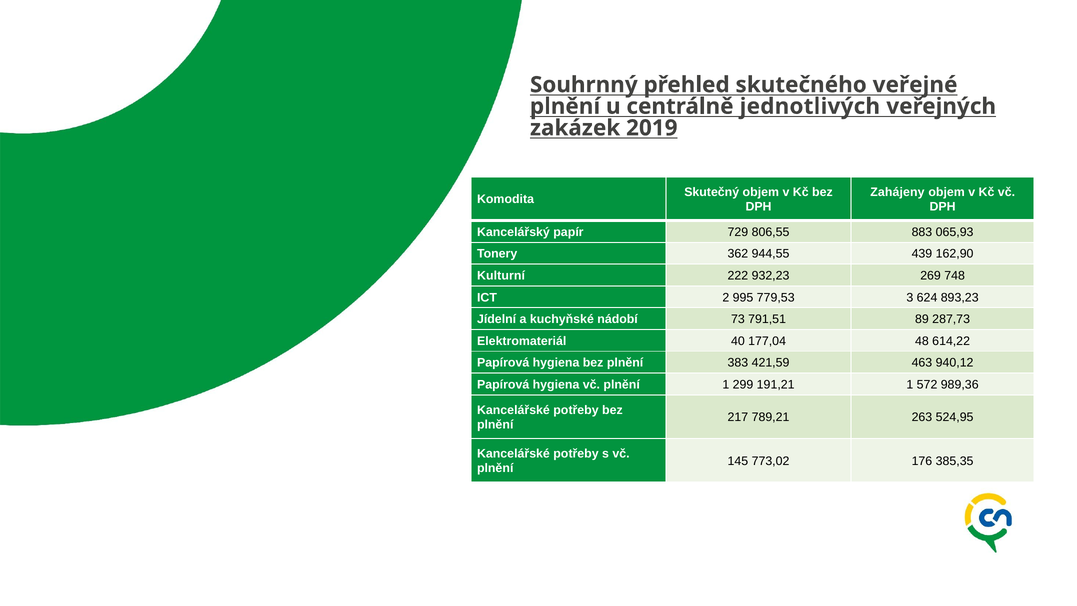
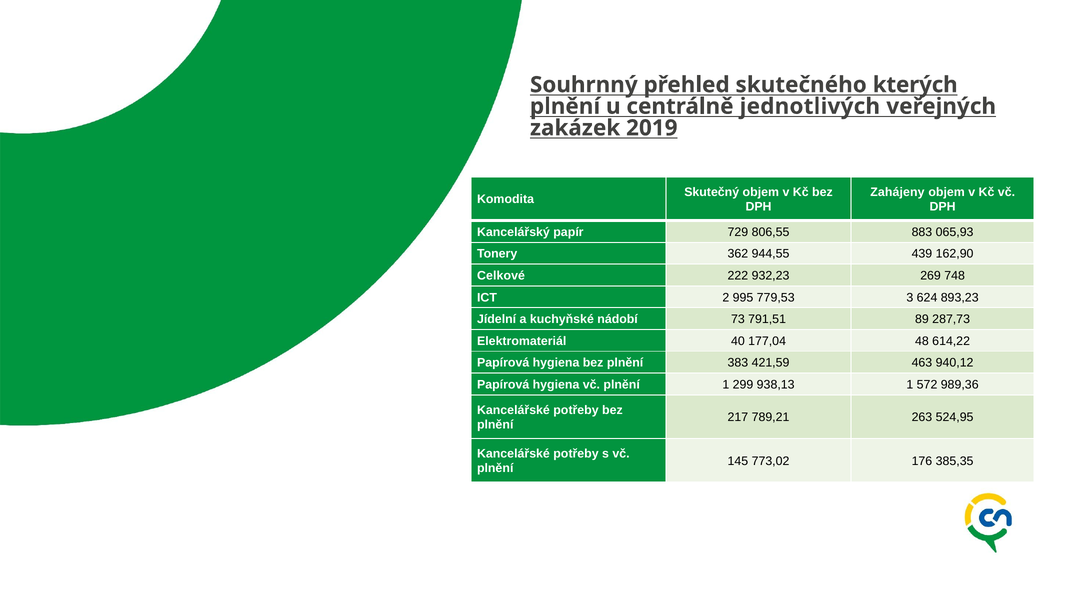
veřejné: veřejné -> kterých (915, 85)
Kulturní: Kulturní -> Celkové (501, 276)
191,21: 191,21 -> 938,13 (776, 385)
